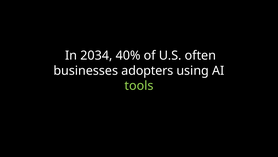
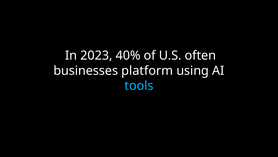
2034: 2034 -> 2023 (96, 55)
adopters: adopters -> platform (147, 70)
tools colour: light green -> light blue (139, 85)
